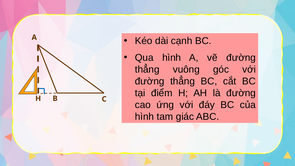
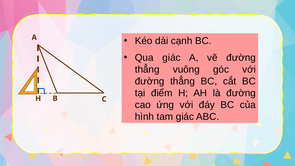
Qua hình: hình -> giác (172, 58)
